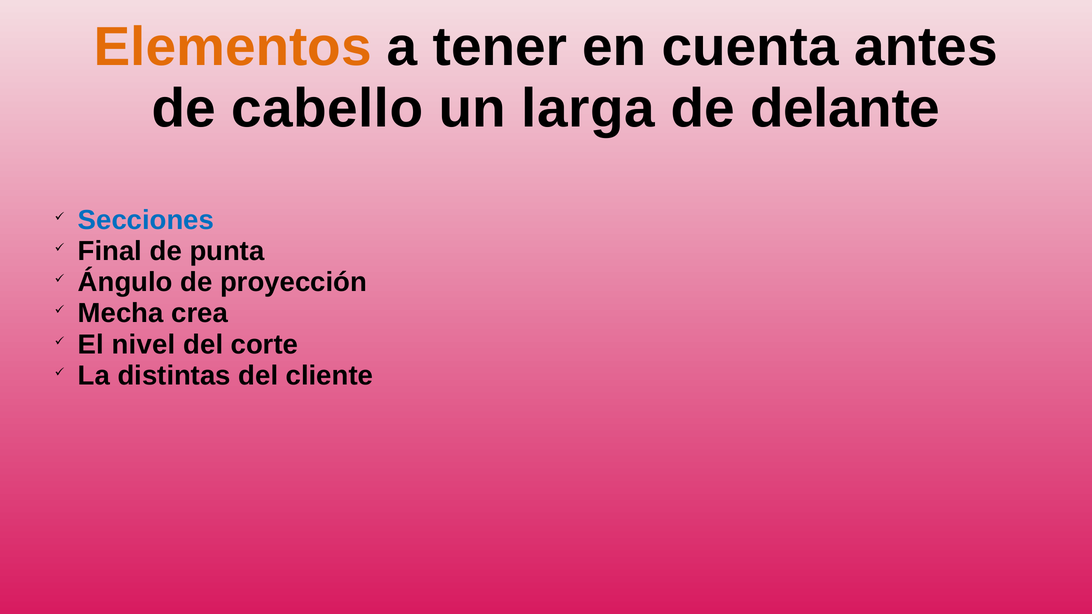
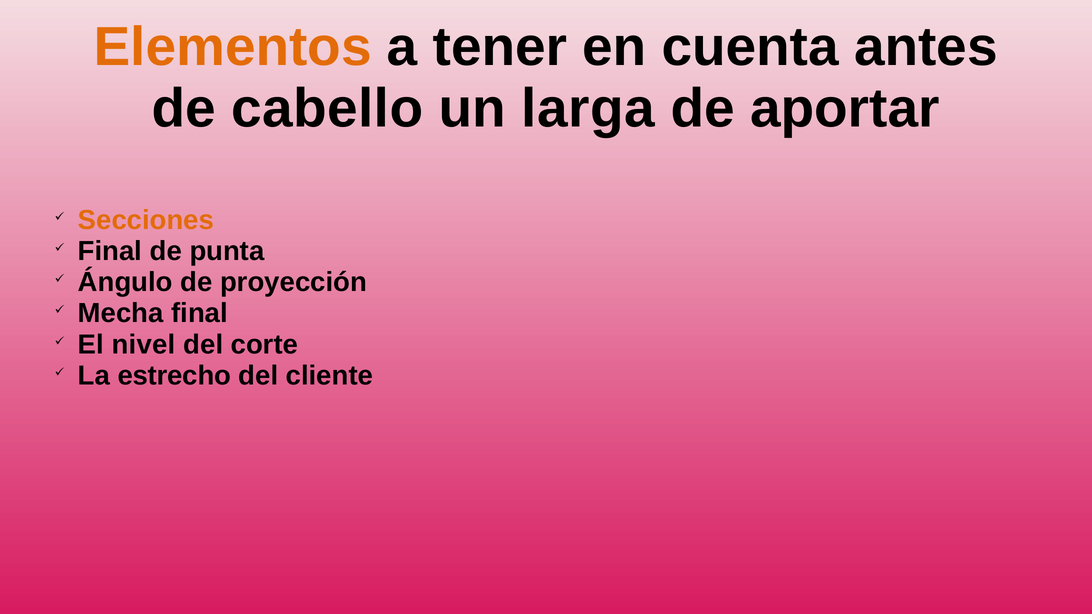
delante: delante -> aportar (845, 109)
Secciones colour: blue -> orange (146, 220)
Mecha crea: crea -> final (200, 313)
distintas: distintas -> estrecho (174, 376)
